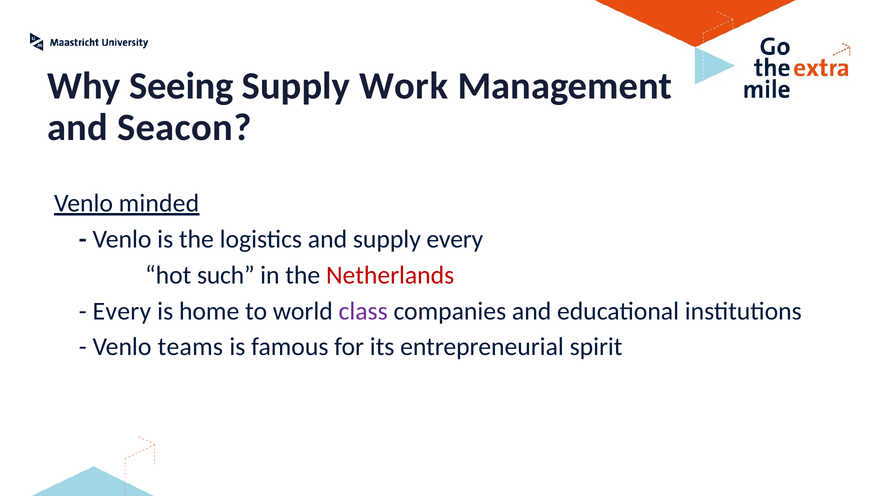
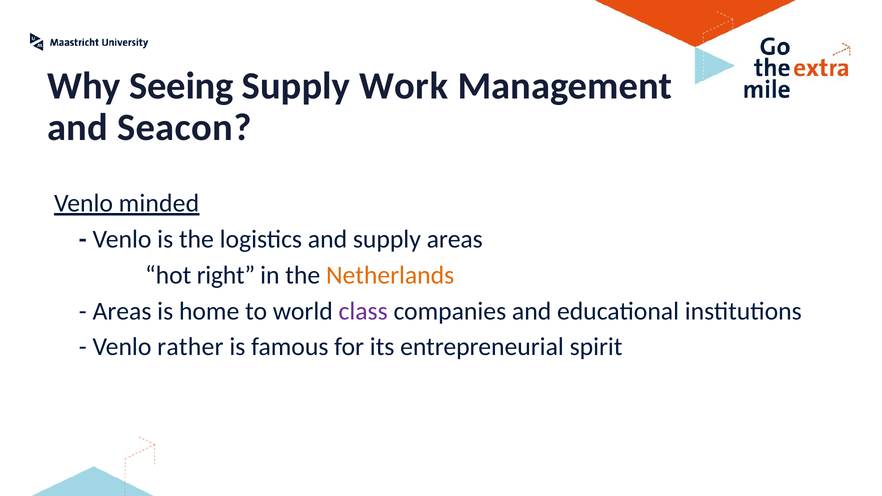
supply every: every -> areas (455, 239)
such: such -> right (226, 275)
Netherlands colour: red -> orange (390, 275)
Every: Every -> Areas (122, 311)
teams: teams -> rather (190, 347)
